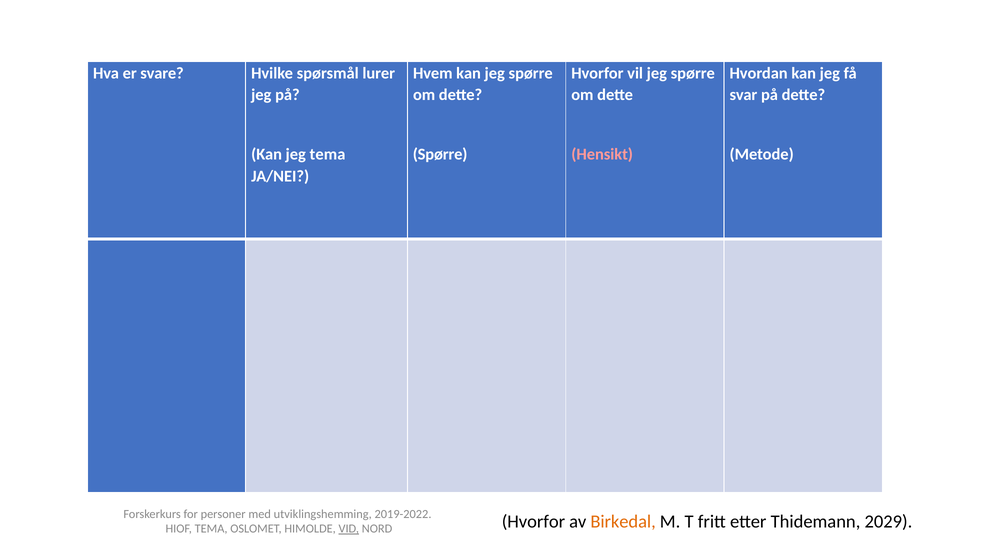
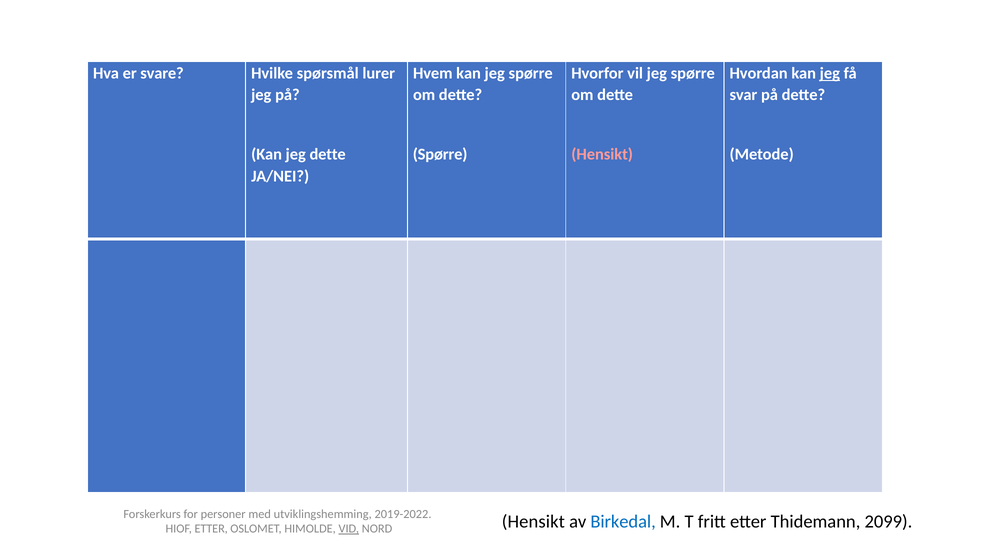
jeg underline: none -> present (830, 73)
jeg tema: tema -> dette (328, 155)
Hvorfor: Hvorfor -> Hensikt (533, 522)
Birkedal colour: orange -> blue (623, 522)
2029: 2029 -> 2099 (888, 522)
HIOF TEMA: TEMA -> ETTER (211, 529)
